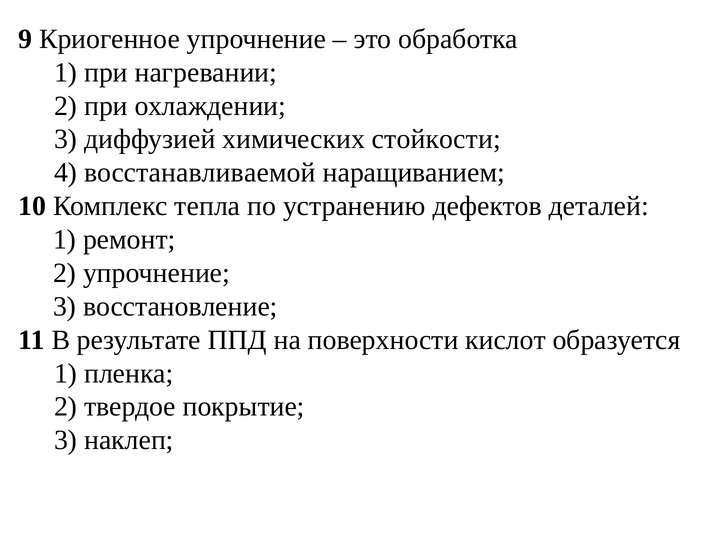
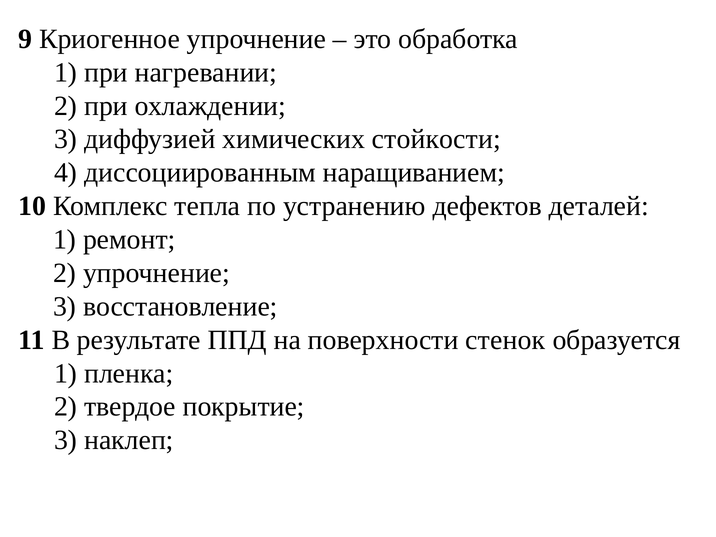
восстанавливаемой: восстанавливаемой -> диссоциированным (200, 173)
кислот: кислот -> стенок (505, 340)
